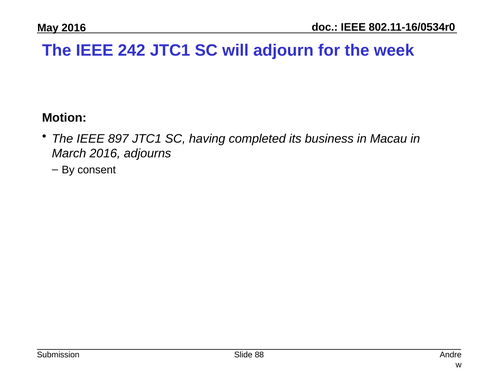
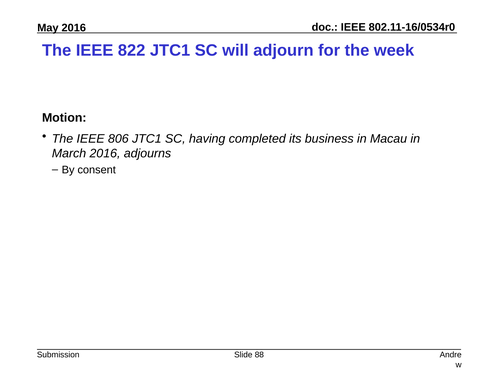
242: 242 -> 822 (132, 51)
897: 897 -> 806 (118, 139)
